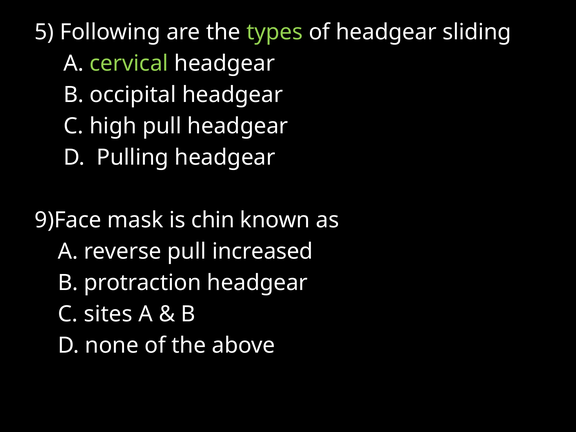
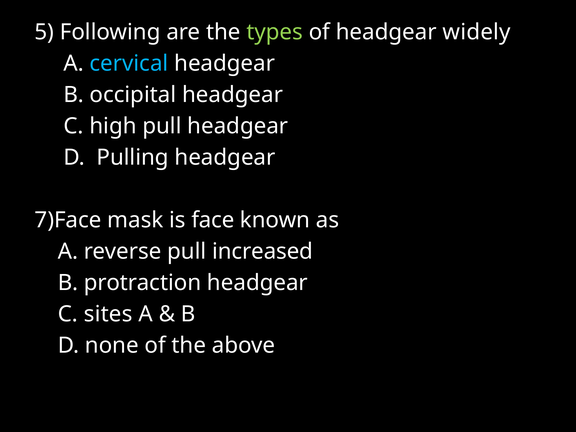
sliding: sliding -> widely (477, 32)
cervical colour: light green -> light blue (129, 64)
9)Face: 9)Face -> 7)Face (68, 220)
chin: chin -> face (213, 220)
